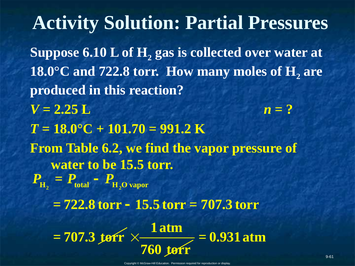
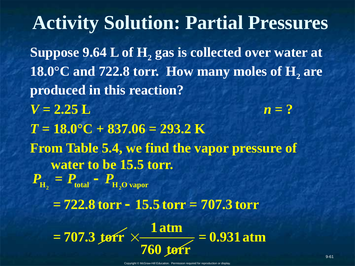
6.10: 6.10 -> 9.64 (95, 52)
101.70: 101.70 -> 837.06 (127, 129)
991.2: 991.2 -> 293.2 (176, 129)
6.2: 6.2 -> 5.4 (112, 148)
